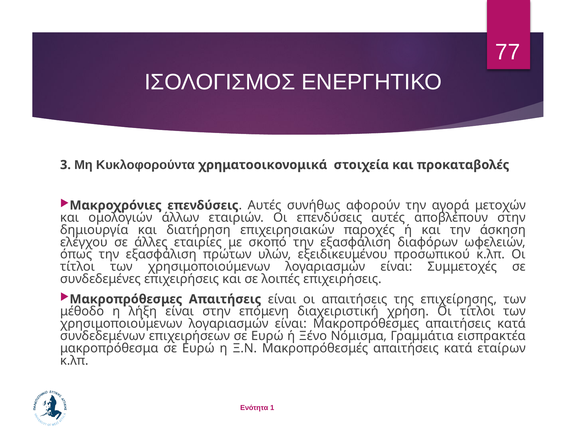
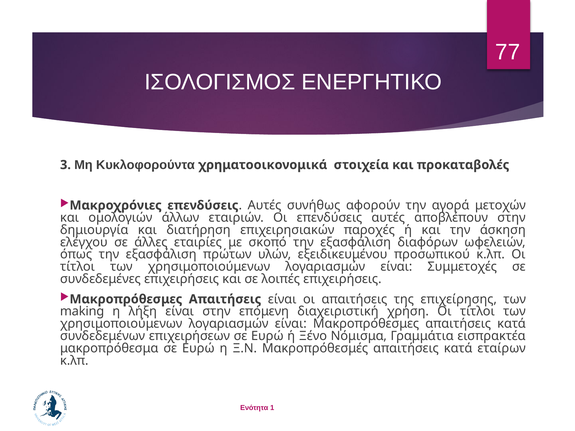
μέθοδο: μέθοδο -> making (82, 312)
